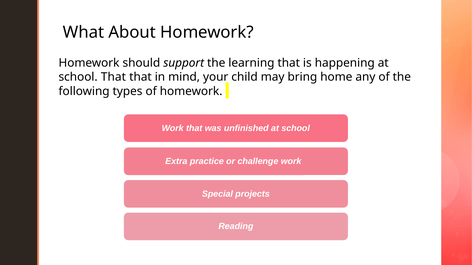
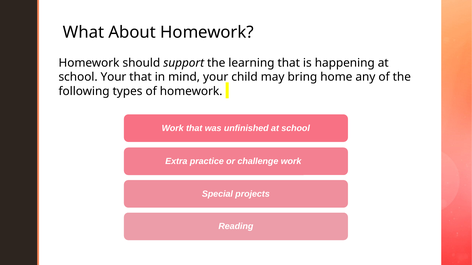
school That: That -> Your (114, 77)
